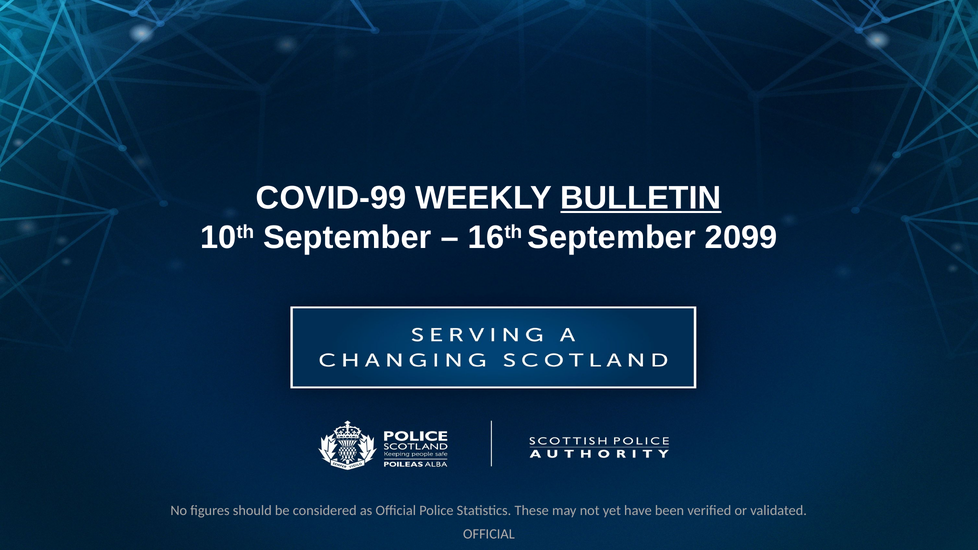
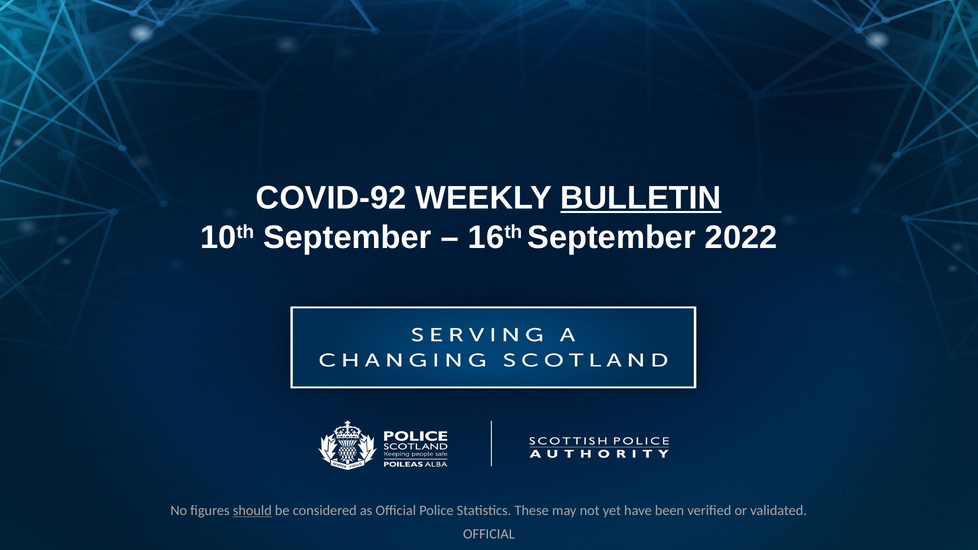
COVID-99: COVID-99 -> COVID-92 (331, 198)
2099: 2099 -> 2022 (741, 237)
should underline: none -> present (252, 511)
